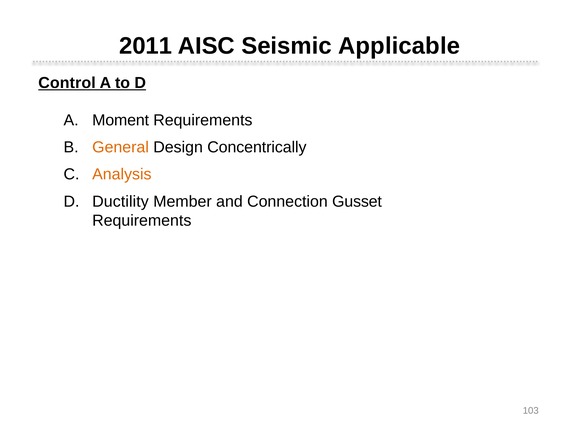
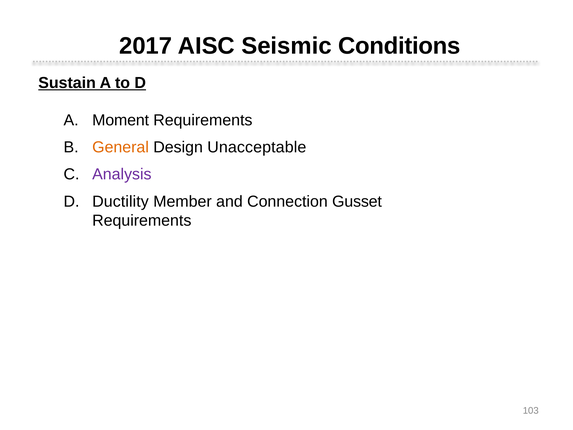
2011: 2011 -> 2017 (146, 46)
Applicable: Applicable -> Conditions (399, 46)
Control: Control -> Sustain (67, 83)
Concentrically: Concentrically -> Unacceptable (257, 147)
Analysis colour: orange -> purple (122, 174)
